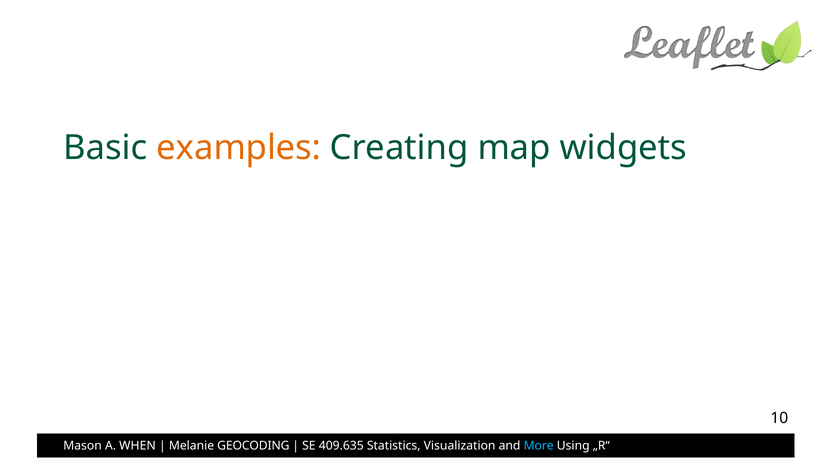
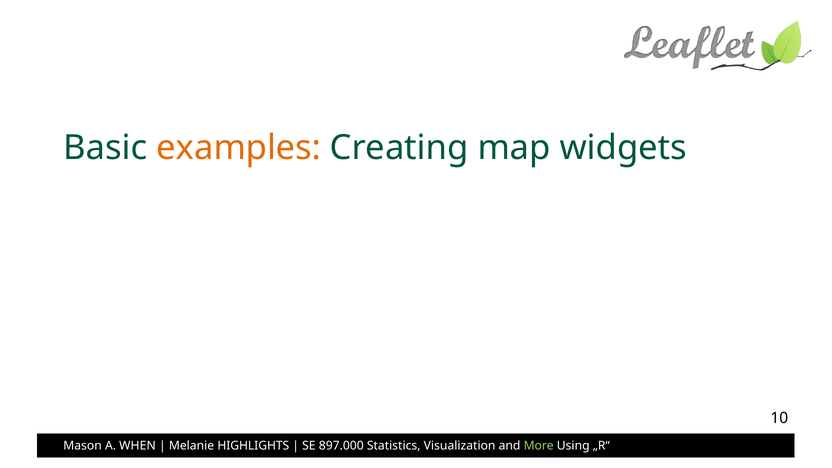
GEOCODING: GEOCODING -> HIGHLIGHTS (253, 446)
409.635: 409.635 -> 897.000 (341, 446)
More colour: light blue -> light green (539, 446)
